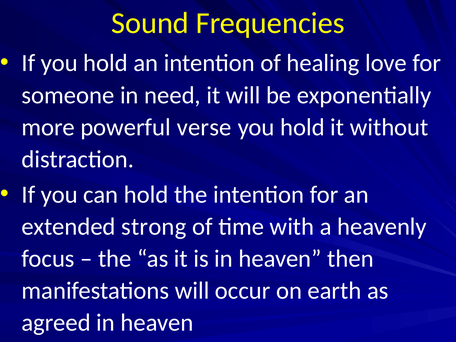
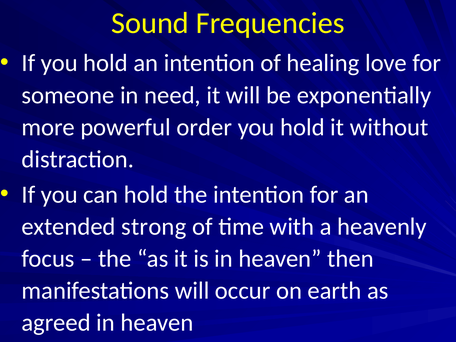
verse: verse -> order (204, 127)
